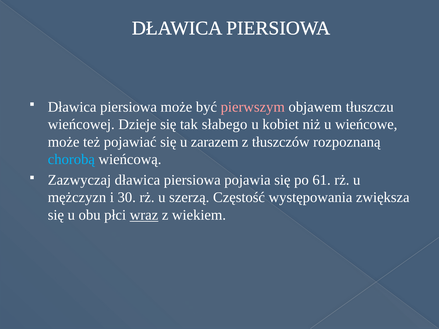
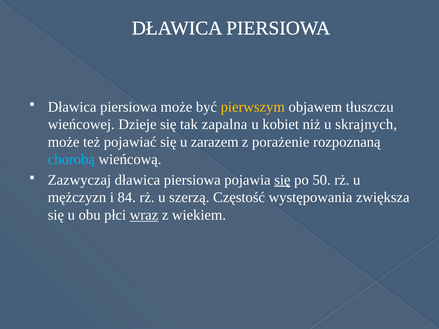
pierwszym colour: pink -> yellow (253, 107)
słabego: słabego -> zapalna (225, 124)
wieńcowe: wieńcowe -> skrajnych (366, 124)
tłuszczów: tłuszczów -> porażenie (281, 142)
się underline: none -> present (282, 180)
61: 61 -> 50 (322, 180)
30: 30 -> 84 (127, 198)
